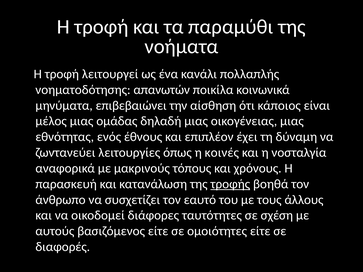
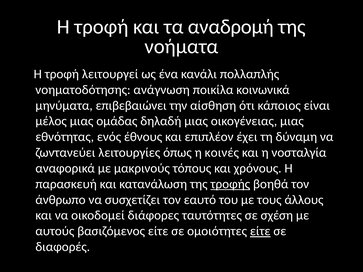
παραμύθι: παραμύθι -> αναδρομή (231, 27)
απανωτών: απανωτών -> ανάγνωση (162, 90)
είτε underline: none -> present (260, 231)
